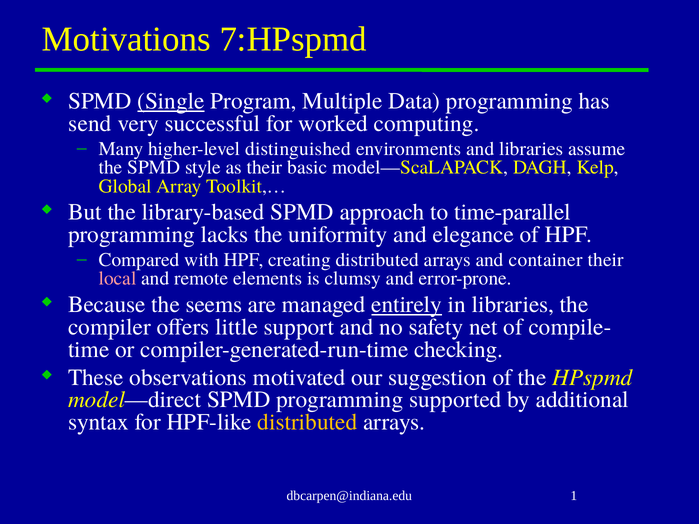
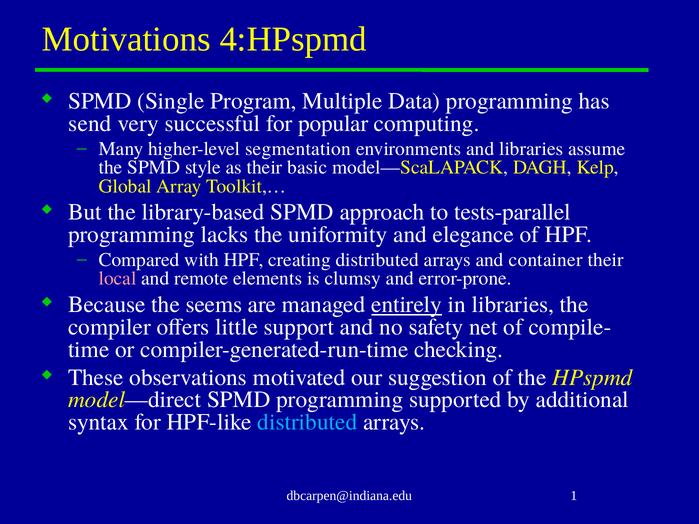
7:HPspmd: 7:HPspmd -> 4:HPspmd (293, 39)
Single underline: present -> none (171, 101)
worked: worked -> popular (333, 123)
distinguished: distinguished -> segmentation (298, 149)
time-parallel: time-parallel -> tests-parallel (513, 212)
distributed colour: yellow -> light blue (307, 422)
